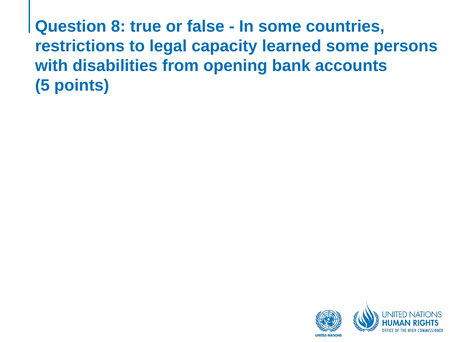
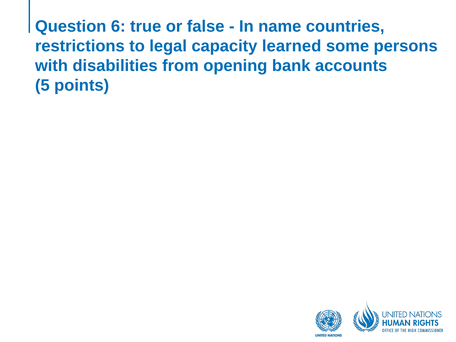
8: 8 -> 6 (118, 26)
In some: some -> name (280, 26)
